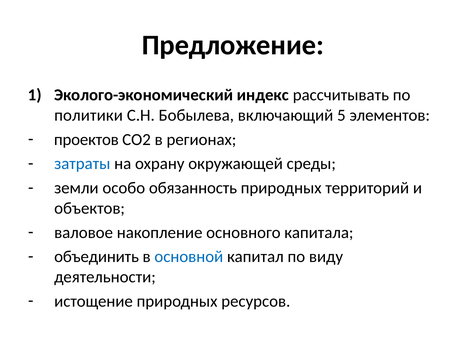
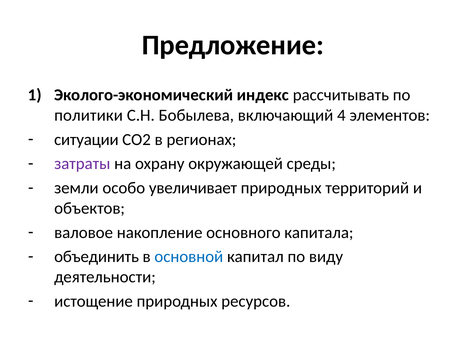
5: 5 -> 4 (341, 115)
проектов: проектов -> ситуации (86, 140)
затраты colour: blue -> purple (82, 164)
обязанность: обязанность -> увеличивает (193, 188)
